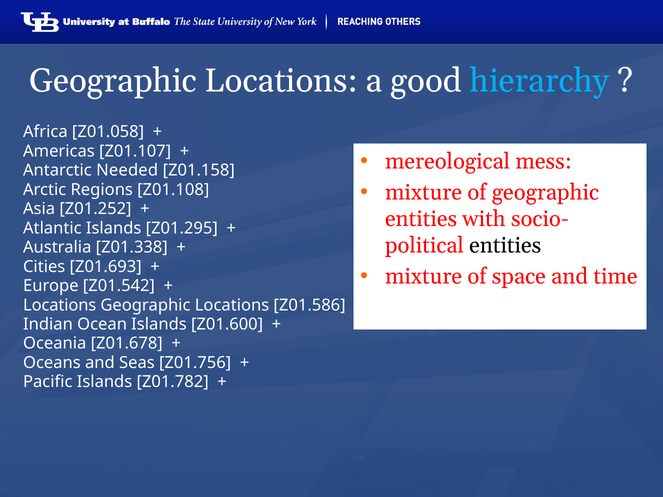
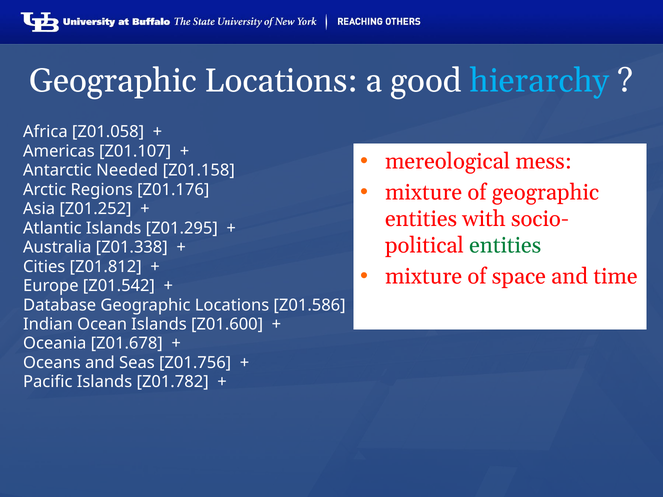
Z01.108: Z01.108 -> Z01.176 (173, 190)
entities colour: black -> green (505, 246)
Z01.693: Z01.693 -> Z01.812 (106, 267)
Locations: Locations -> Database (60, 305)
